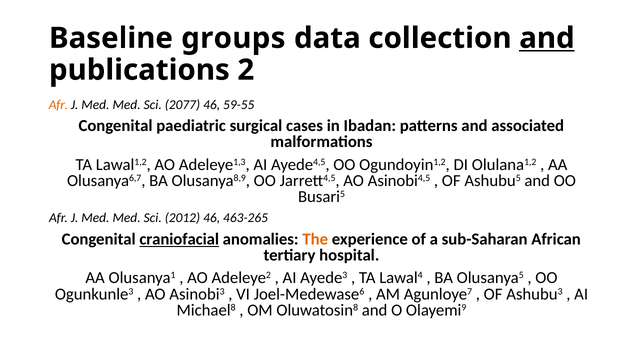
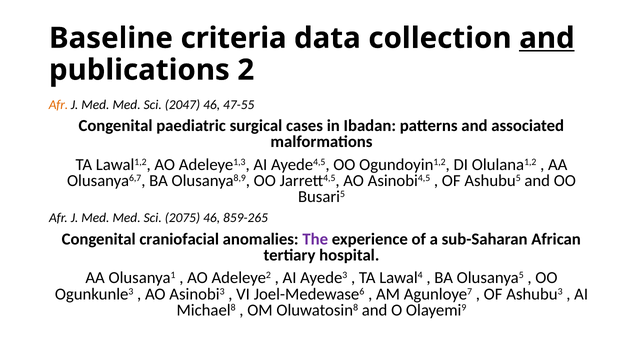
groups: groups -> criteria (234, 38)
2077: 2077 -> 2047 (182, 105)
59-55: 59-55 -> 47-55 (239, 105)
2012: 2012 -> 2075 (182, 218)
463-265: 463-265 -> 859-265 (246, 218)
craniofacial underline: present -> none (179, 239)
The colour: orange -> purple (315, 239)
